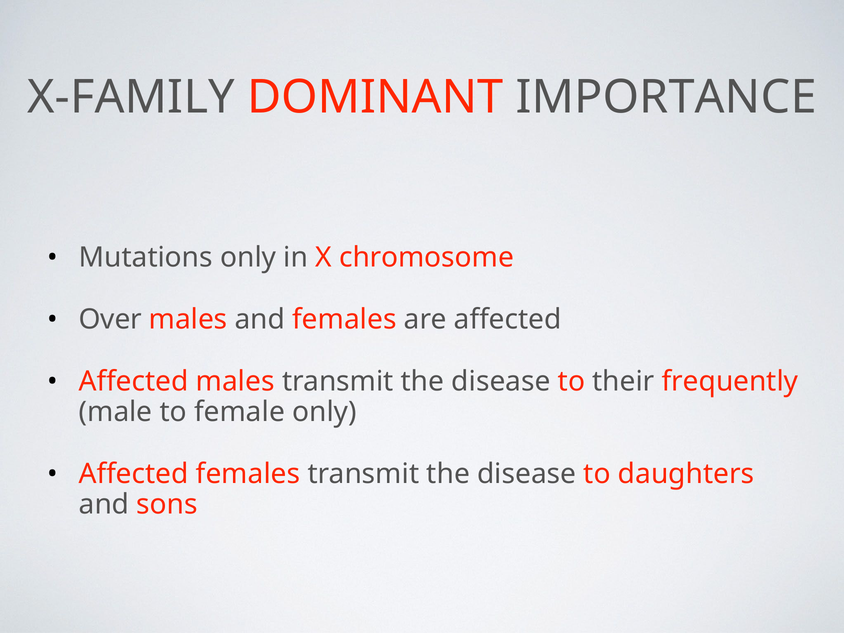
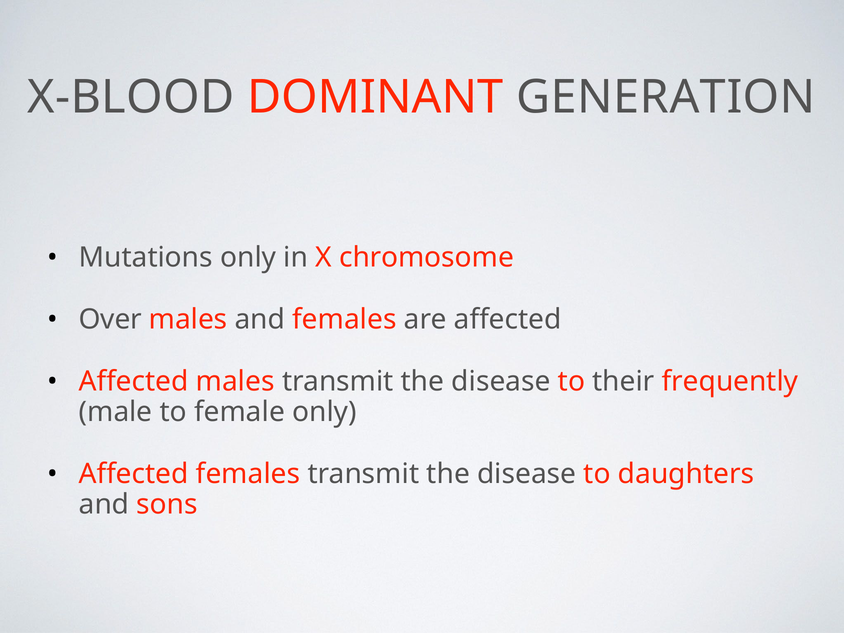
X-FAMILY: X-FAMILY -> X-BLOOD (131, 98)
IMPORTANCE: IMPORTANCE -> GENERATION (666, 98)
